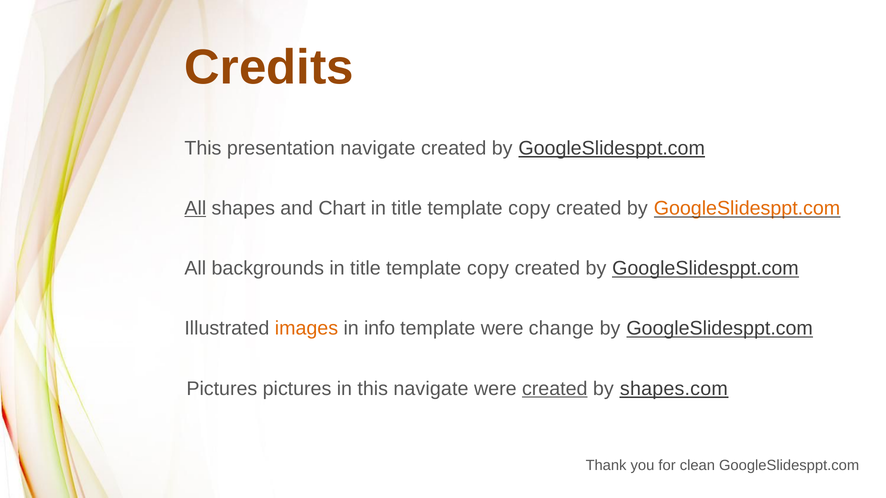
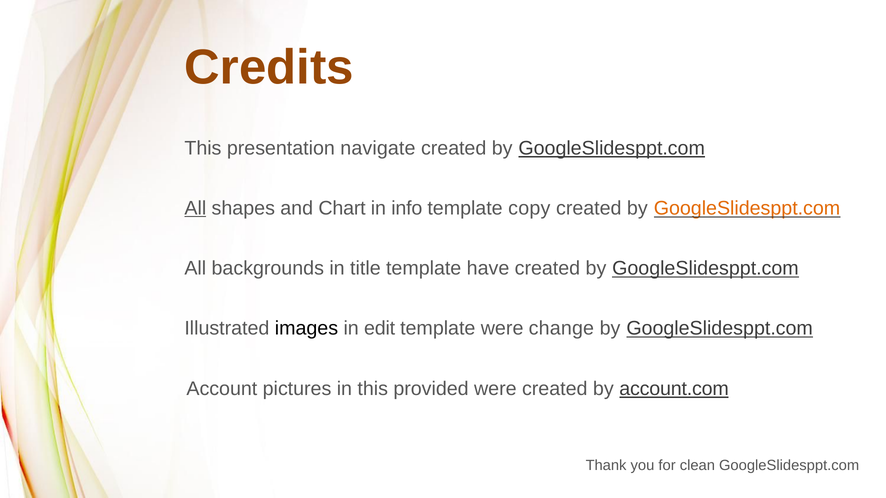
title: title -> info (407, 208)
copy: copy -> have (488, 269)
images colour: orange -> black (306, 329)
info: info -> edit (380, 329)
Pictures: Pictures -> Account (222, 389)
this navigate: navigate -> provided (431, 389)
created underline: present -> none (555, 389)
shapes.com: shapes.com -> account.com (674, 389)
